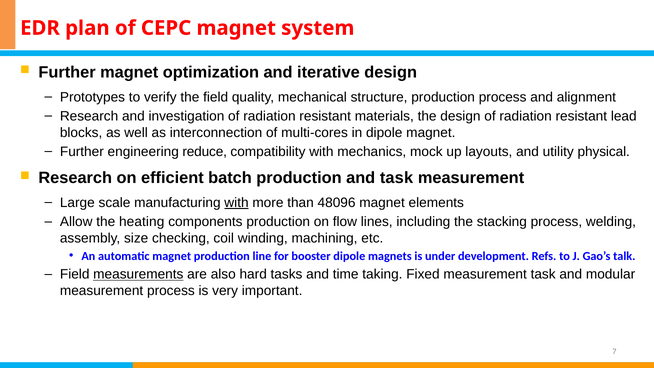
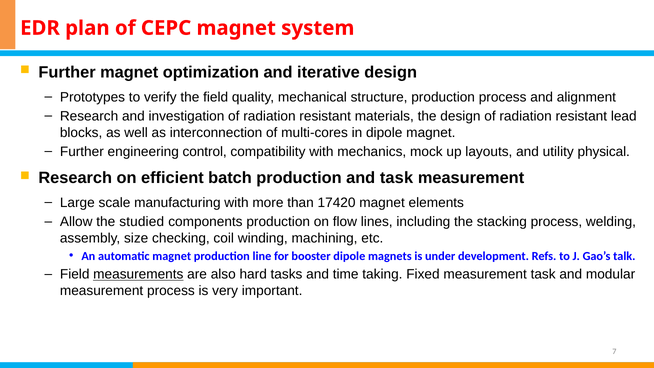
reduce: reduce -> control (205, 152)
with underline: present -> none (236, 203)
48096: 48096 -> 17420 (337, 203)
heating: heating -> studied (142, 222)
